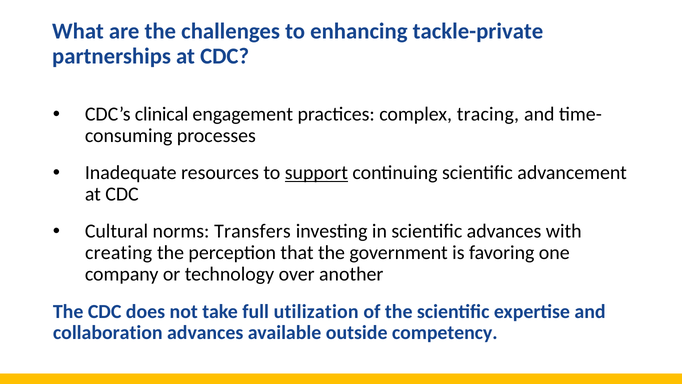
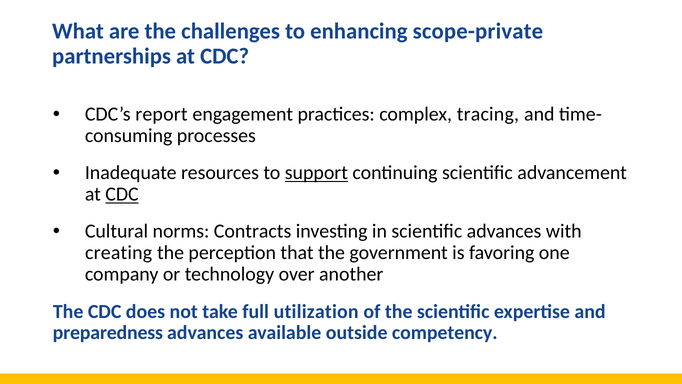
tackle-private: tackle-private -> scope-private (478, 31)
clinical: clinical -> report (161, 114)
CDC underline: none -> present (122, 194)
Transfers: Transfers -> Contracts (253, 231)
collaboration: collaboration -> preparedness (108, 333)
